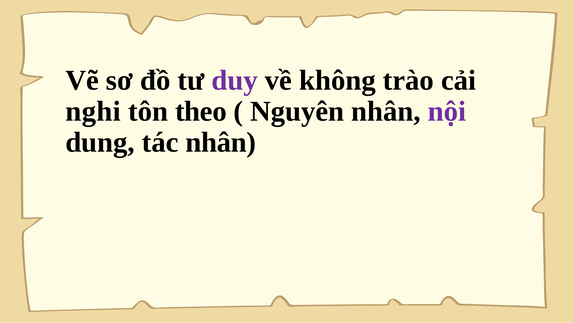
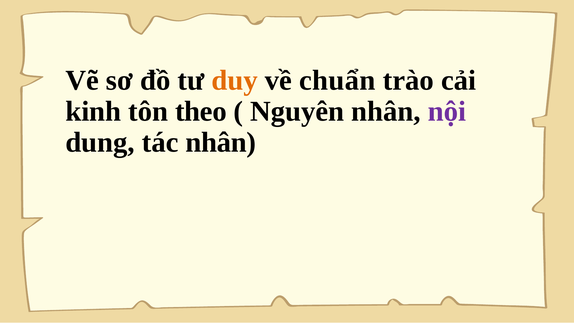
duy colour: purple -> orange (235, 80)
không: không -> chuẩn (337, 80)
nghi: nghi -> kinh (93, 111)
